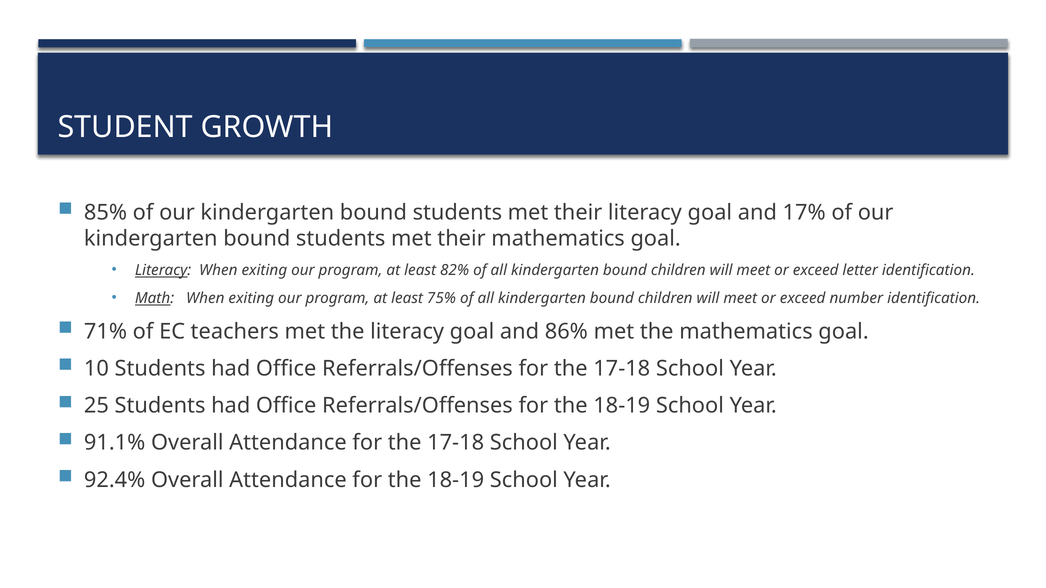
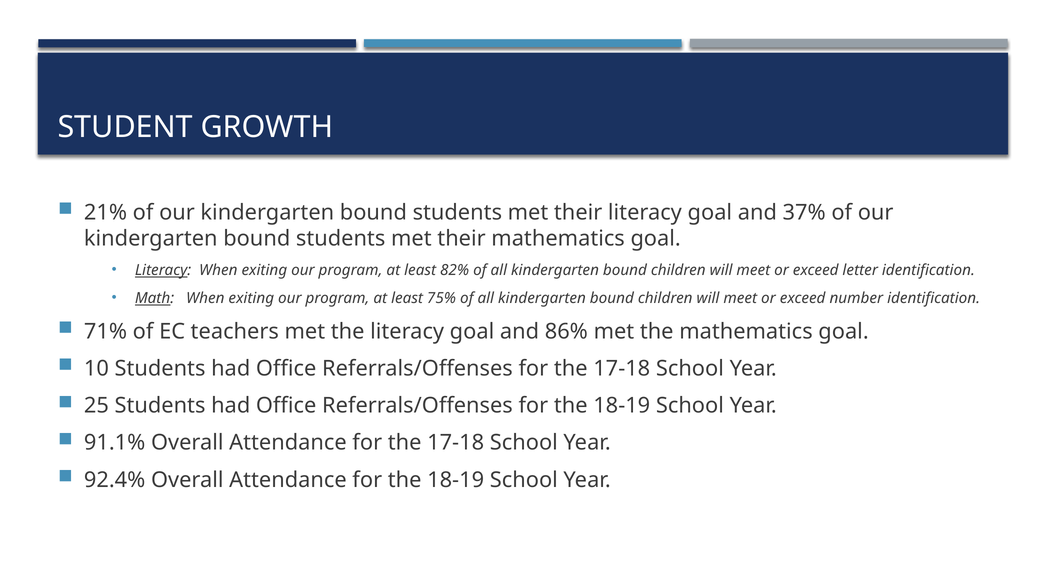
85%: 85% -> 21% (105, 213)
17%: 17% -> 37% (804, 213)
